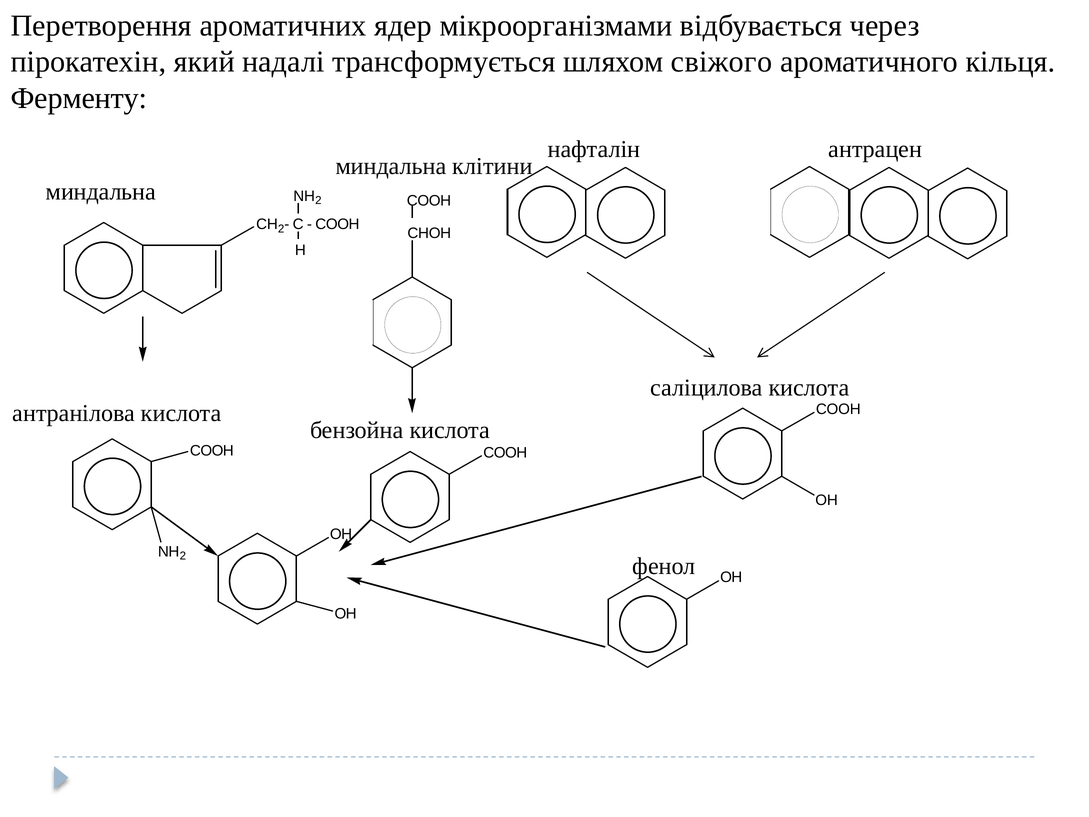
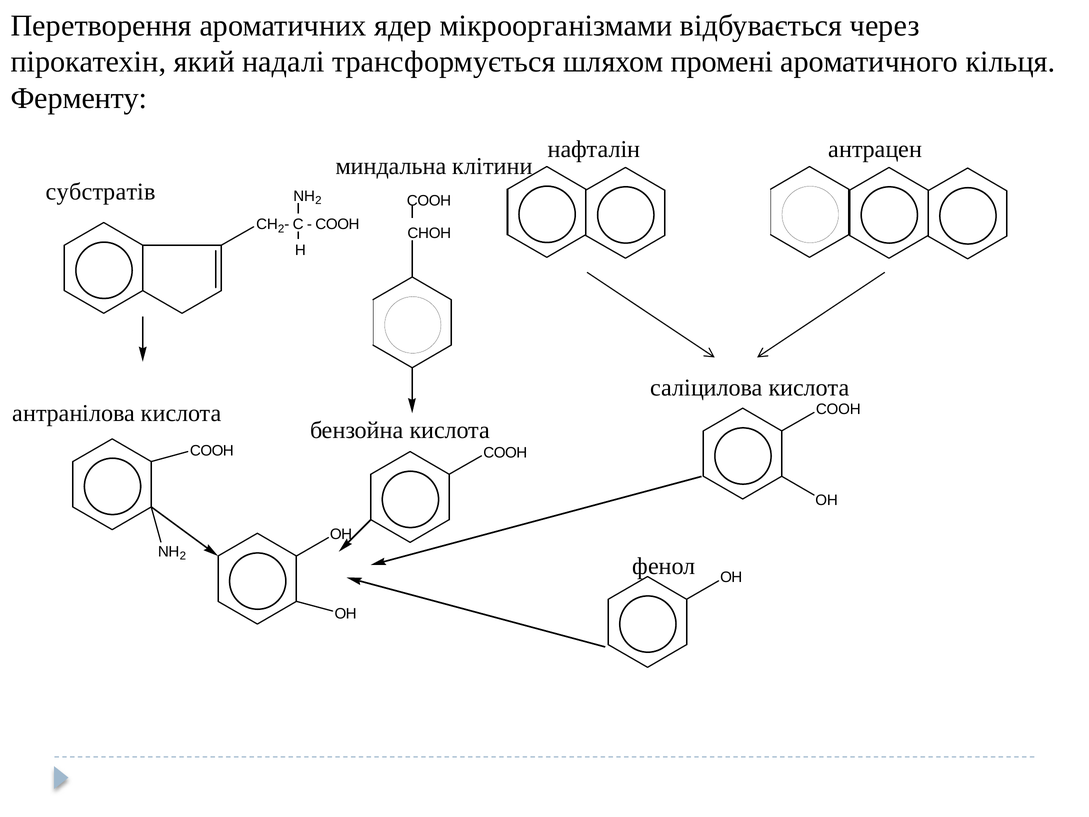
свіжого: свіжого -> промені (722, 62)
миндальна: миндальна -> субстратів (101, 192)
